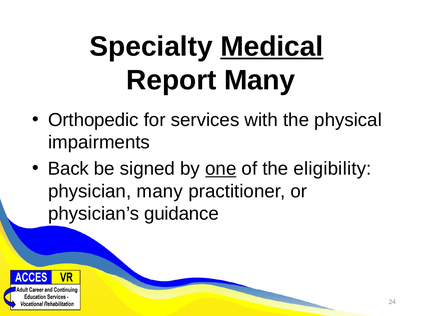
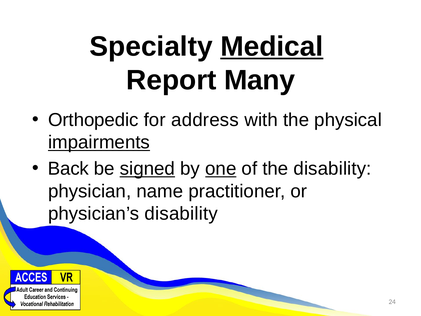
services: services -> address (205, 120)
impairments underline: none -> present (99, 142)
signed underline: none -> present (147, 169)
the eligibility: eligibility -> disability (333, 169)
physician many: many -> name (160, 191)
physician’s guidance: guidance -> disability (181, 213)
